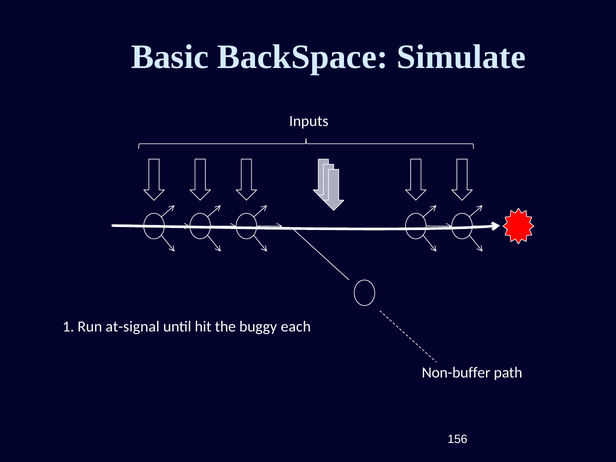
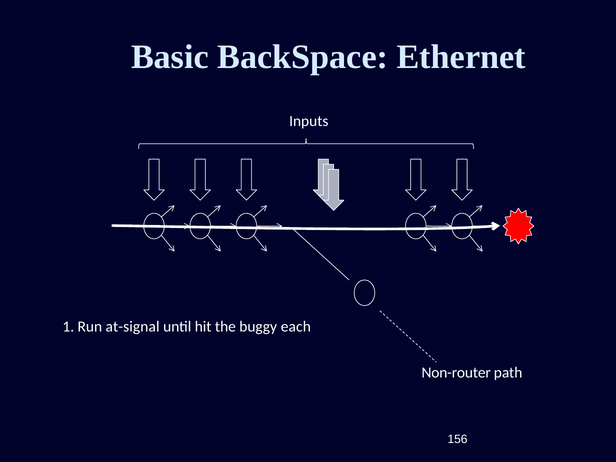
Simulate: Simulate -> Ethernet (461, 57)
Non-buffer: Non-buffer -> Non-router (456, 373)
